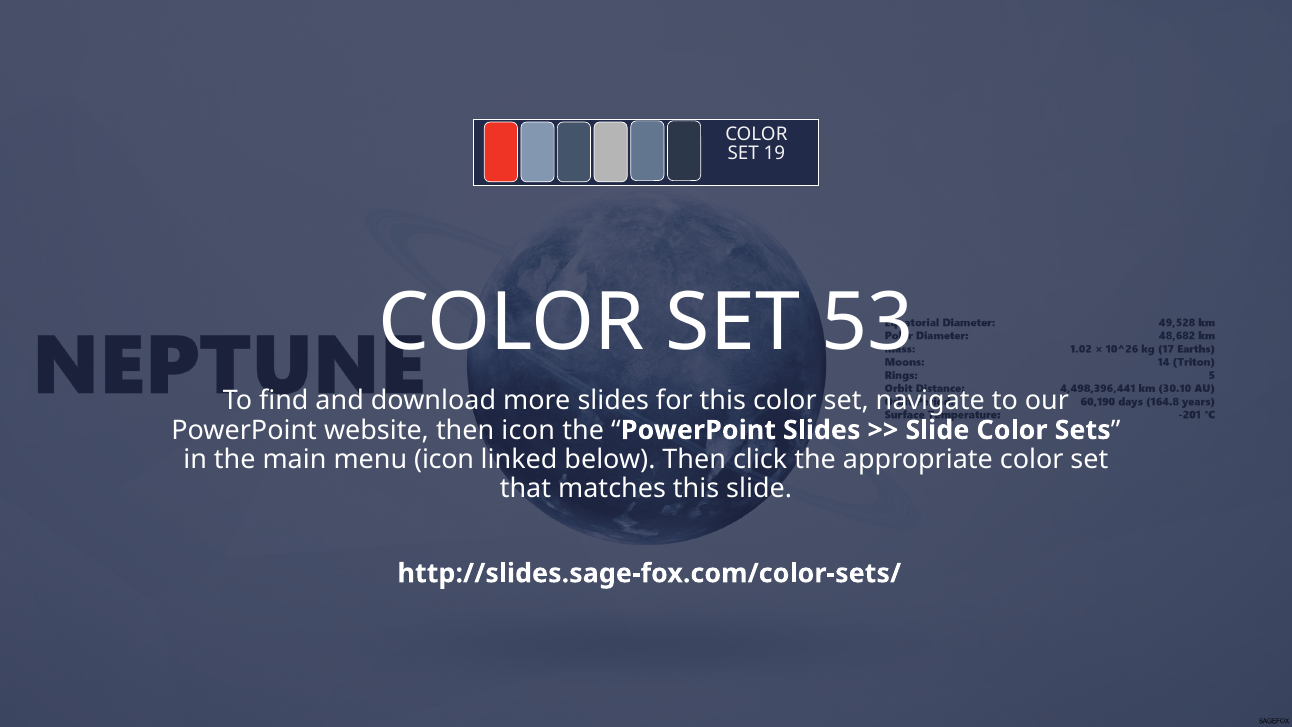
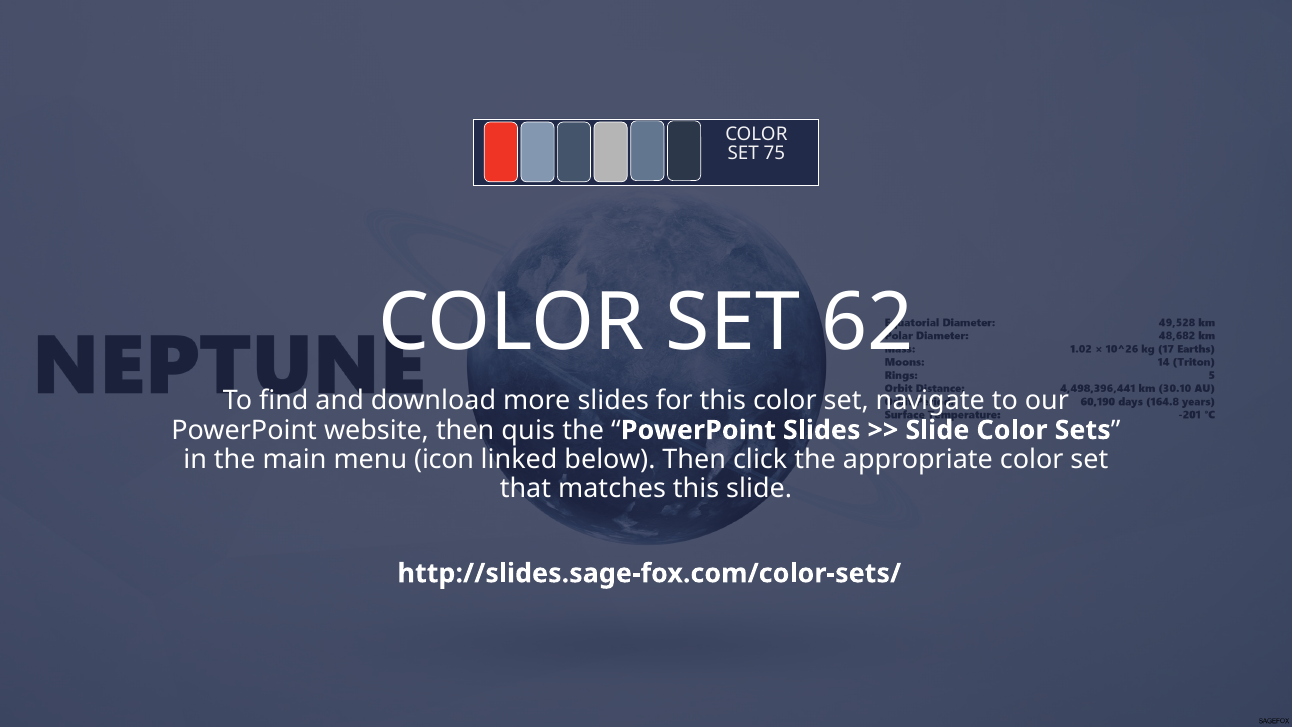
19: 19 -> 75 (774, 153)
53: 53 -> 62 (867, 323)
then icon: icon -> quis (528, 430)
